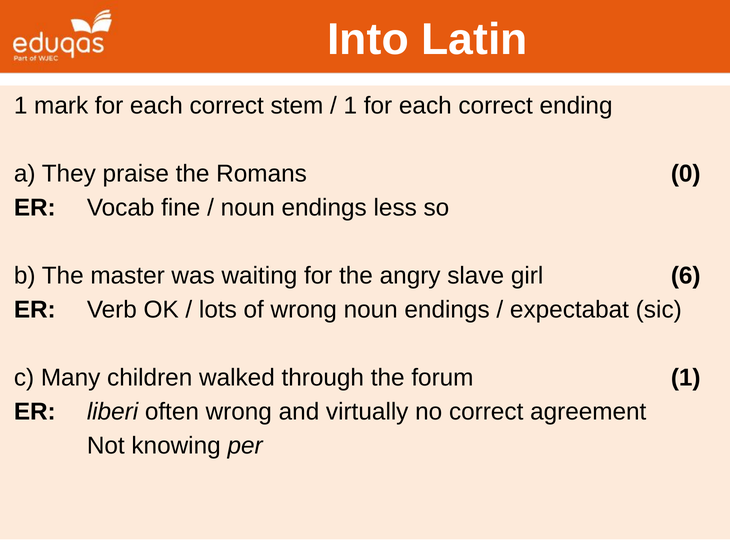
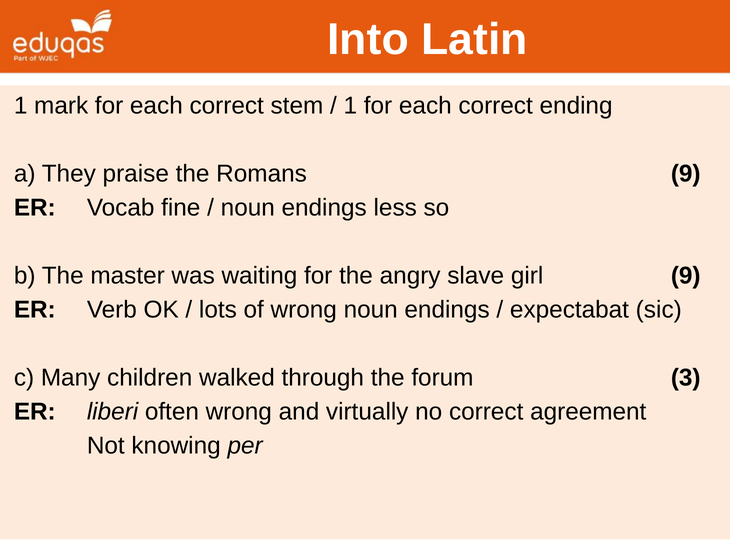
Romans 0: 0 -> 9 (686, 174)
girl 6: 6 -> 9 (686, 276)
forum 1: 1 -> 3 (686, 378)
